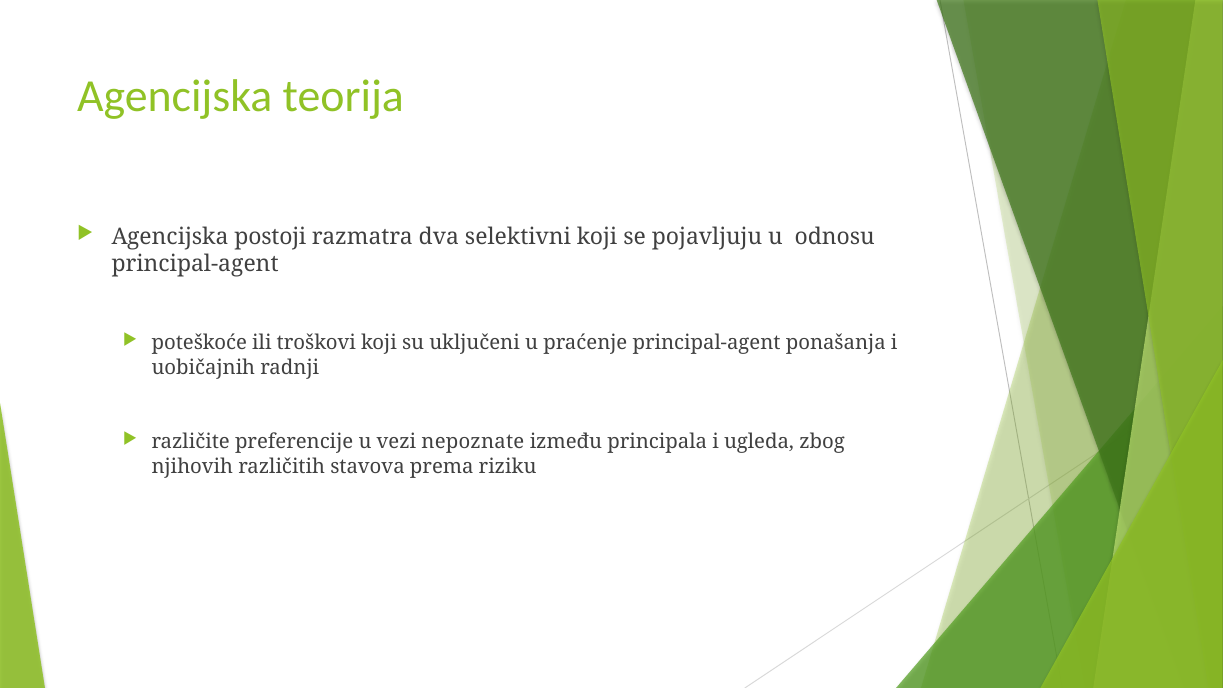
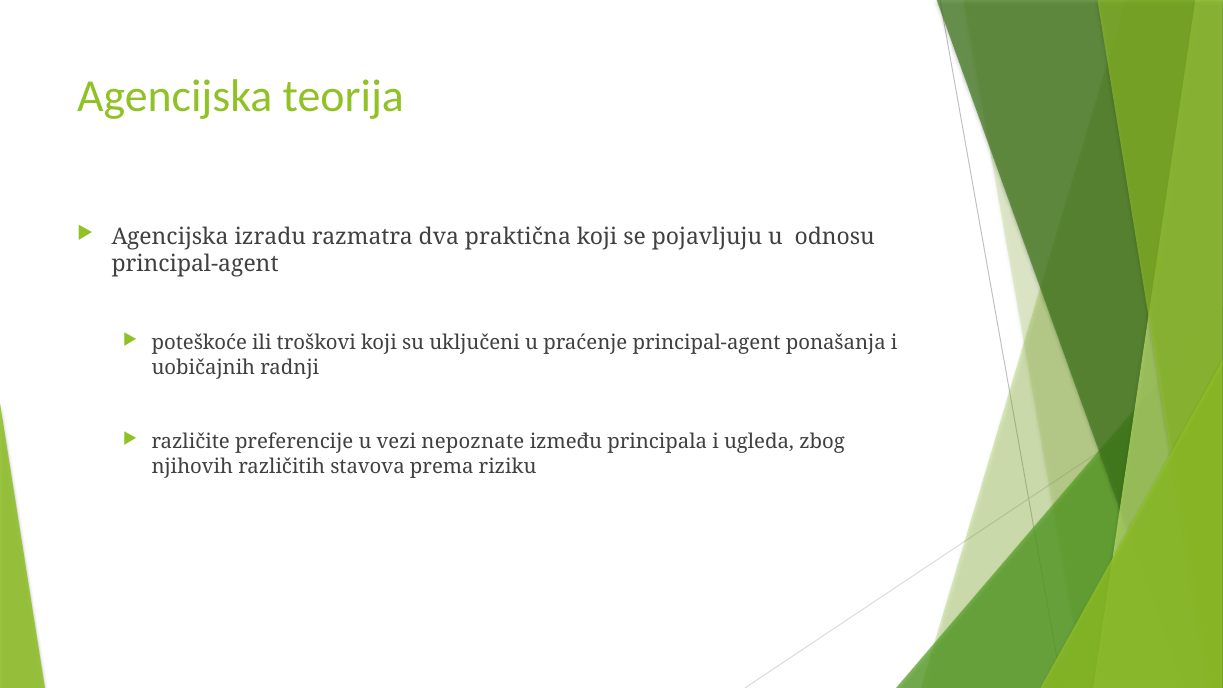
postoji: postoji -> izradu (270, 237)
selektivni: selektivni -> praktična (518, 237)
